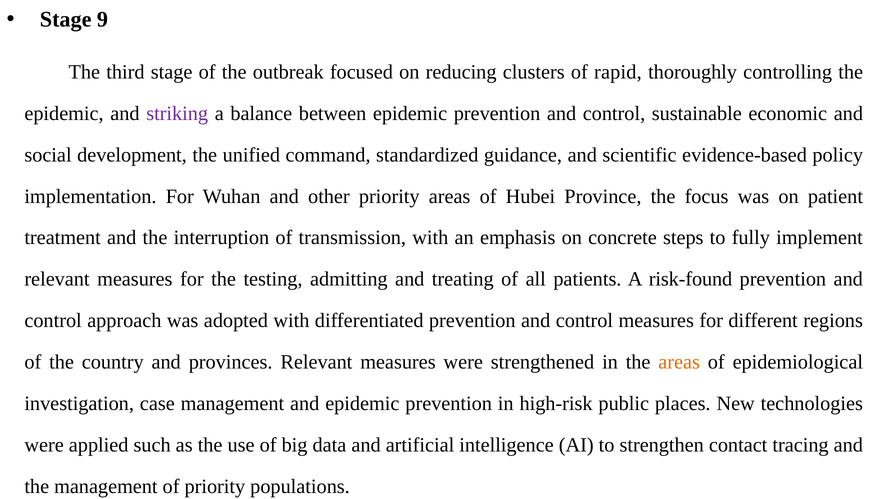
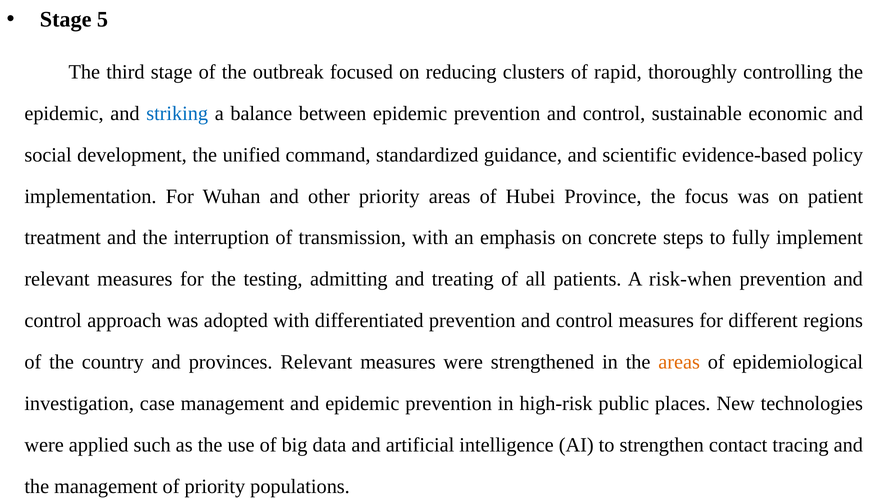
9: 9 -> 5 (103, 20)
striking colour: purple -> blue (177, 113)
risk-found: risk-found -> risk-when (690, 279)
